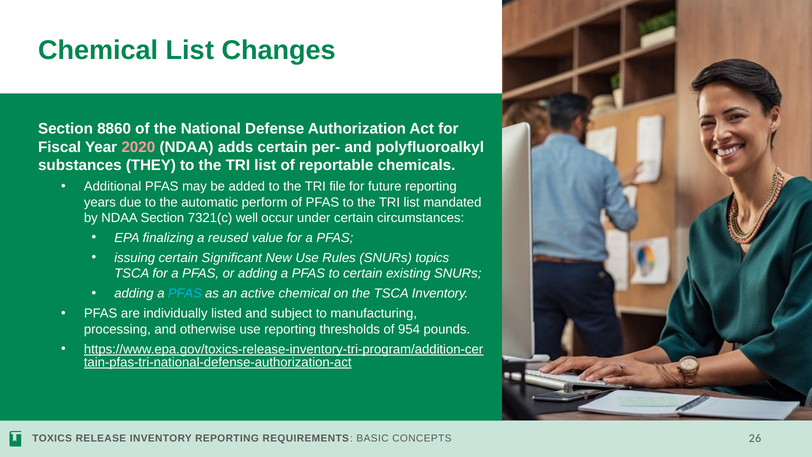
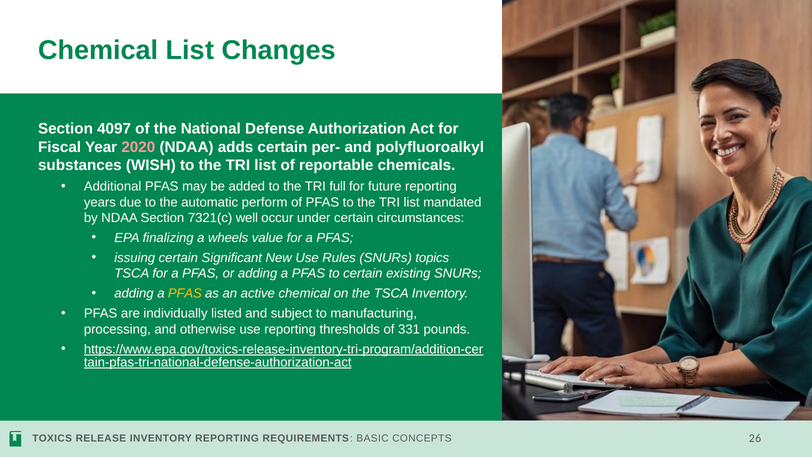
8860: 8860 -> 4097 (114, 129)
THEY: THEY -> WISH (151, 165)
file: file -> full (338, 186)
reused: reused -> wheels (228, 238)
PFAS colour: light blue -> yellow (185, 293)
954: 954 -> 331 (409, 329)
